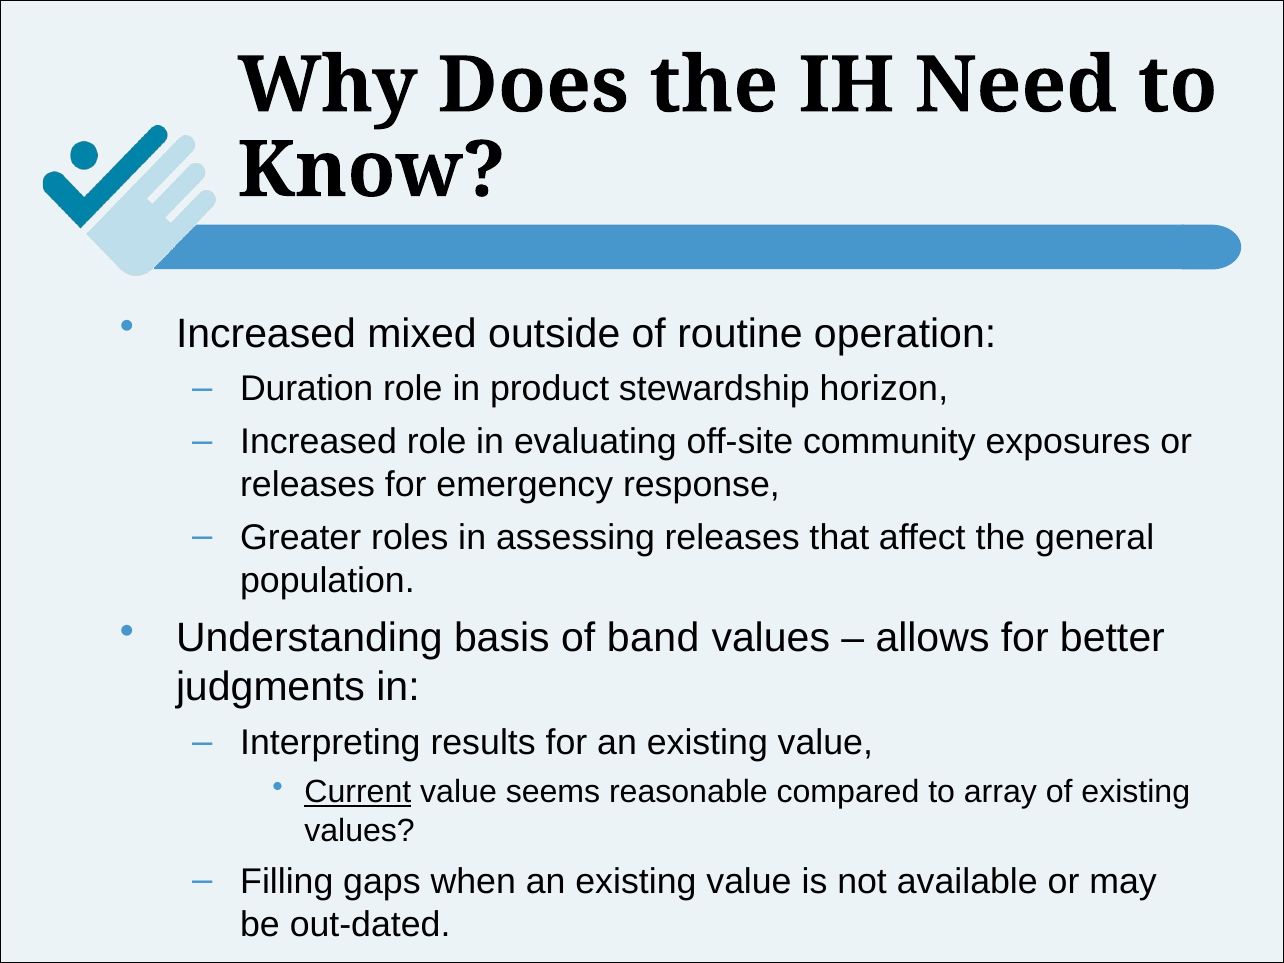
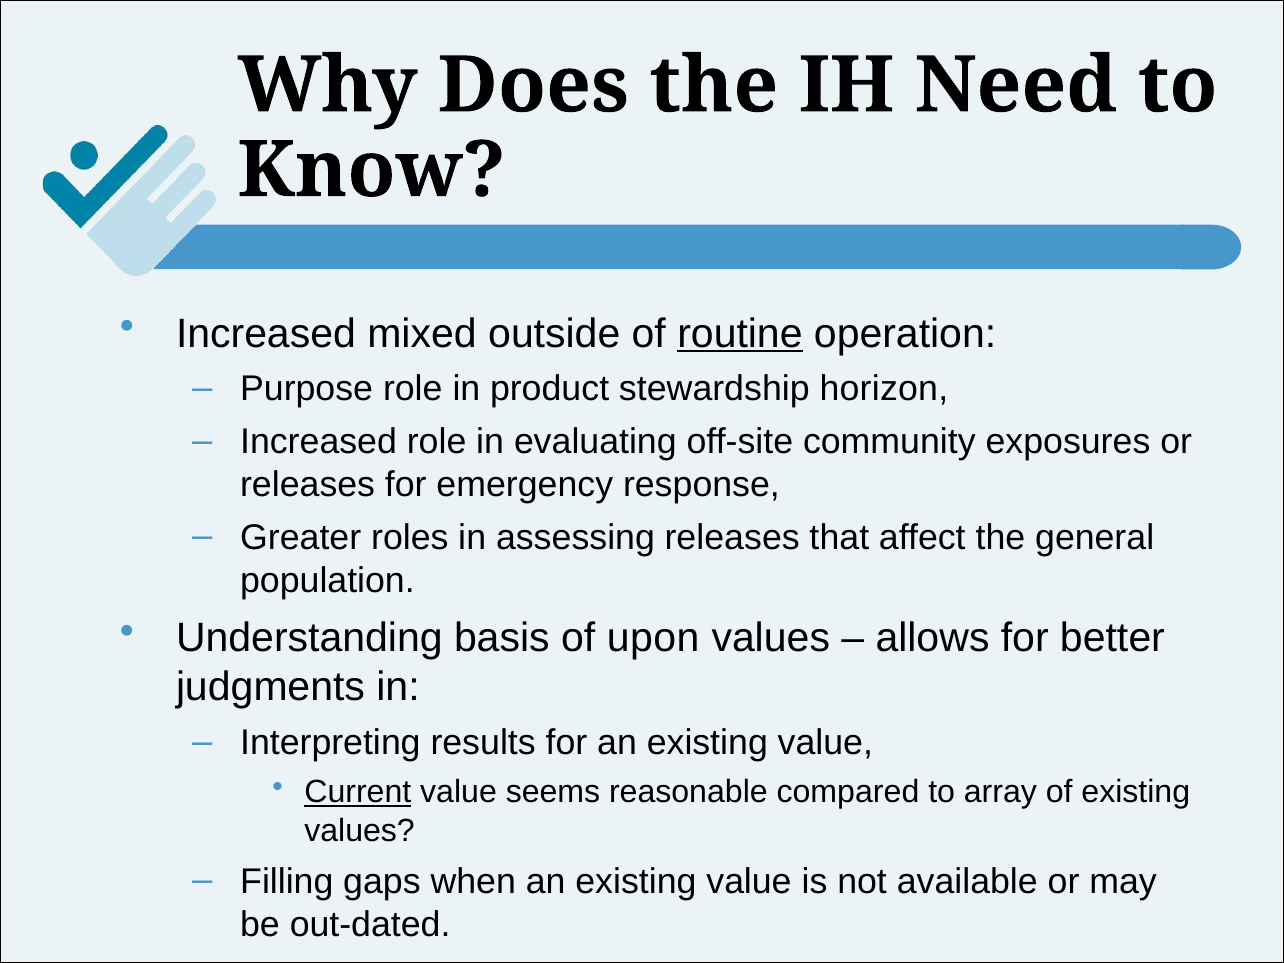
routine underline: none -> present (740, 334)
Duration: Duration -> Purpose (307, 389)
band: band -> upon (653, 638)
